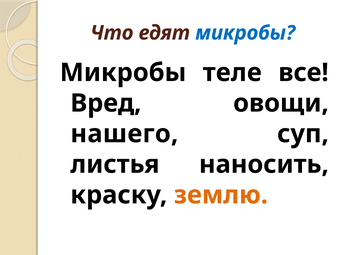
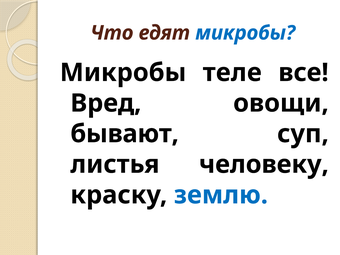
нашего: нашего -> бывают (125, 134)
наносить: наносить -> человеку (264, 164)
землю colour: orange -> blue (221, 195)
